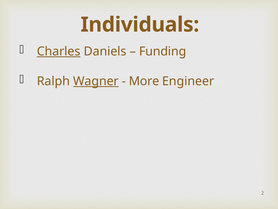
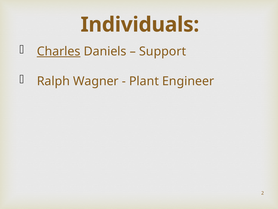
Funding: Funding -> Support (163, 51)
Wagner underline: present -> none (96, 81)
More: More -> Plant (144, 81)
